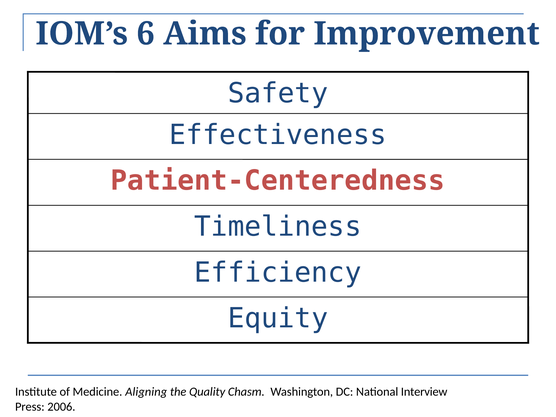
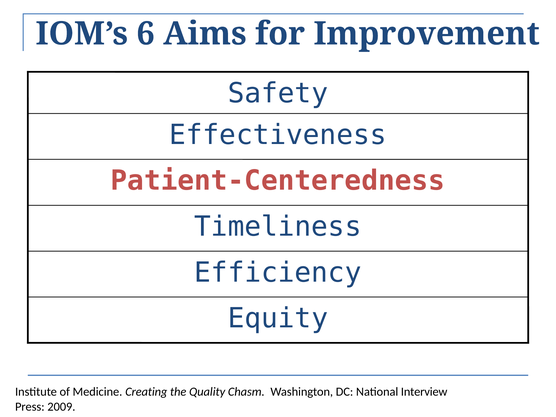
Aligning: Aligning -> Creating (146, 392)
2006: 2006 -> 2009 (61, 407)
